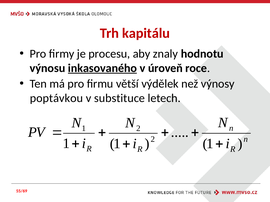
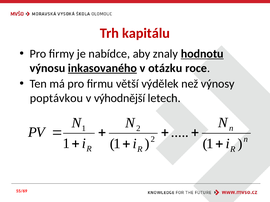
procesu: procesu -> nabídce (109, 54)
hodnotu underline: none -> present (202, 54)
úroveň: úroveň -> otázku (165, 68)
substituce: substituce -> výhodnější (120, 98)
